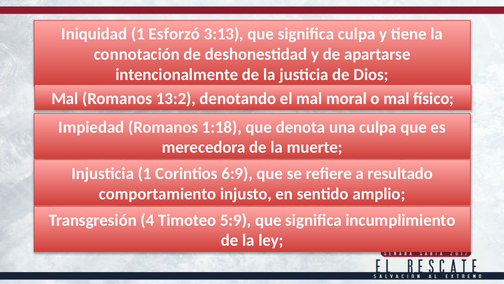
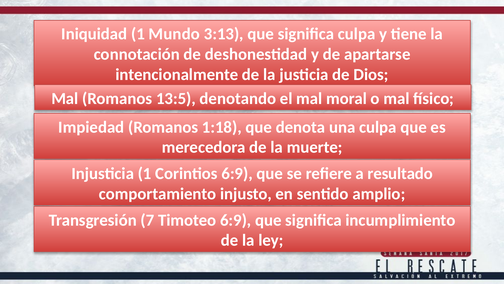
Esforzó: Esforzó -> Mundo (174, 34)
13:2: 13:2 -> 13:5 (176, 98)
4: 4 -> 7 (147, 220)
Timoteo 5:9: 5:9 -> 6:9 (236, 220)
